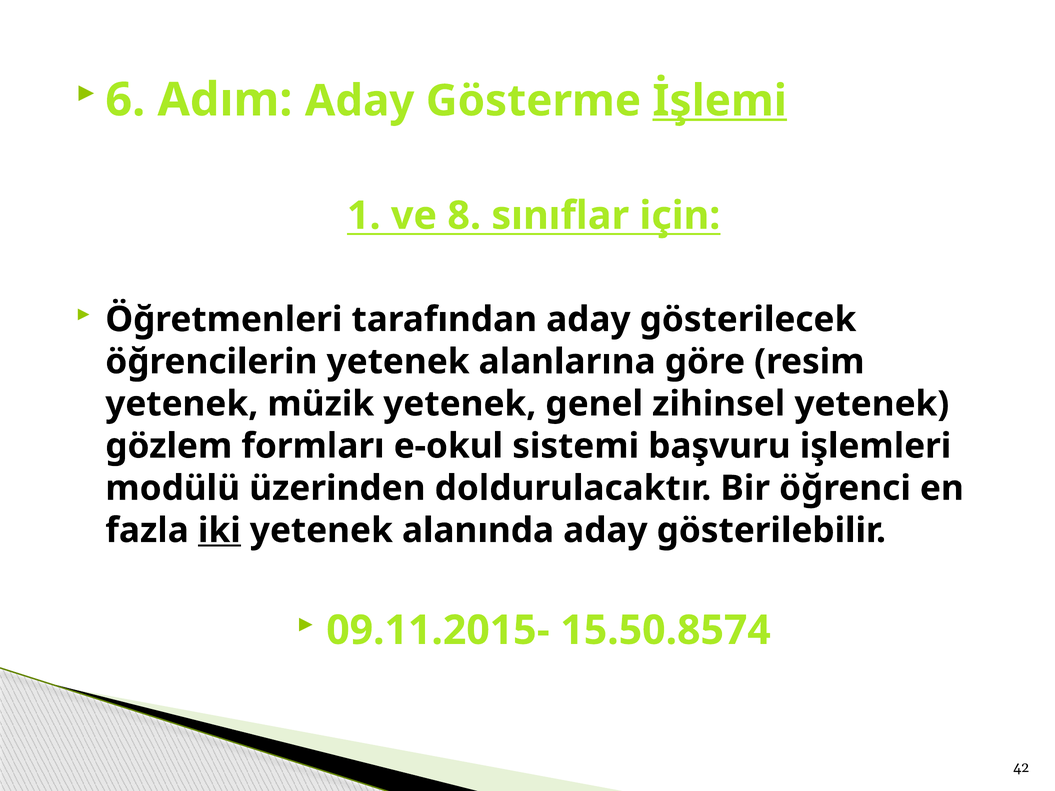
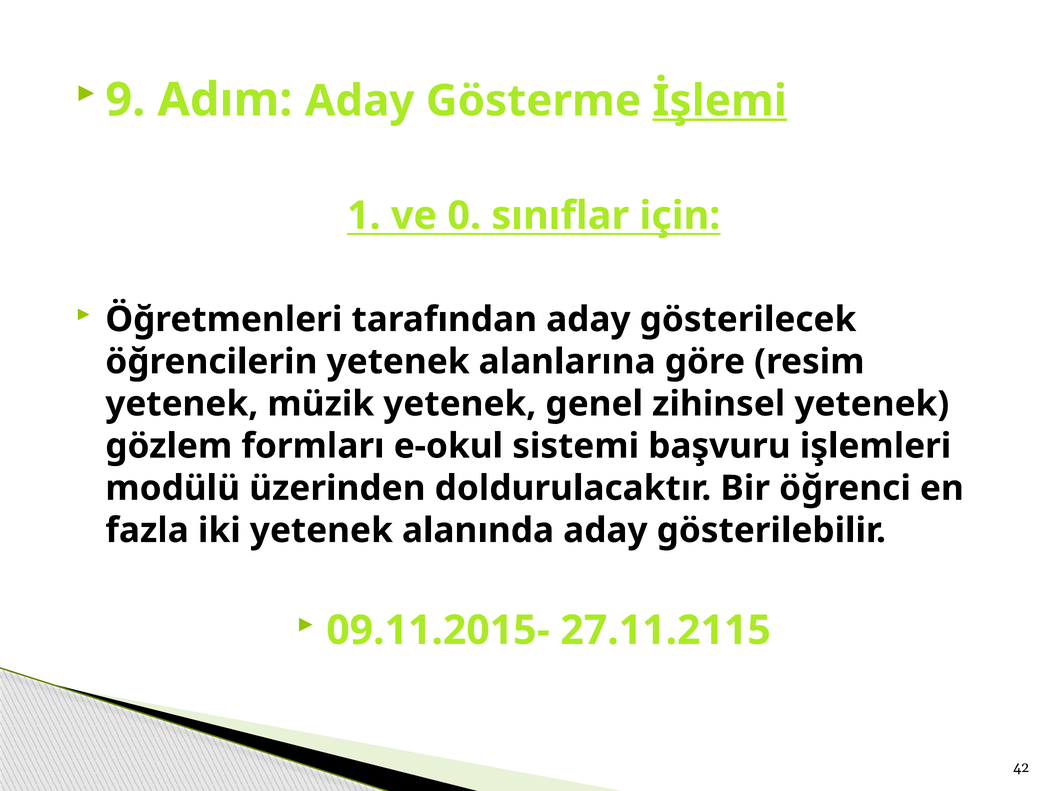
6: 6 -> 9 (125, 100)
8: 8 -> 0 (464, 216)
iki underline: present -> none (219, 531)
15.50.8574: 15.50.8574 -> 27.11.2115 (666, 631)
